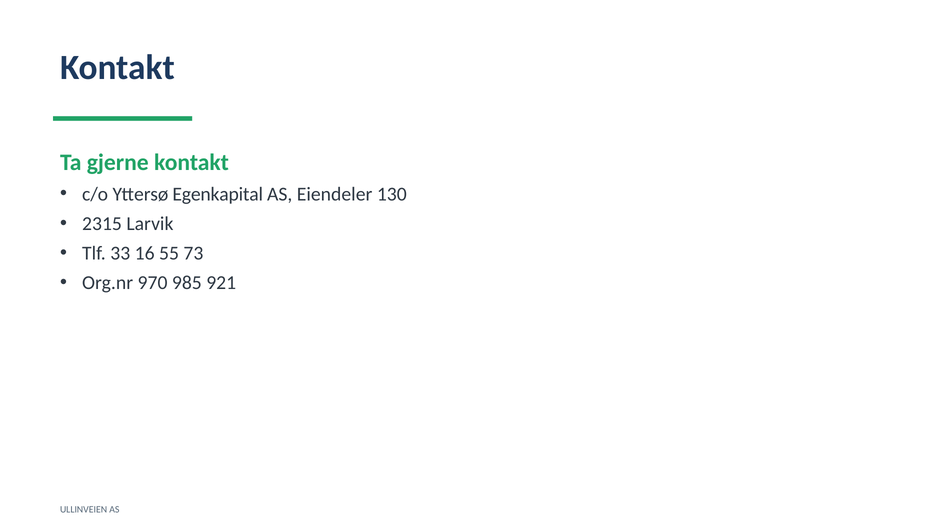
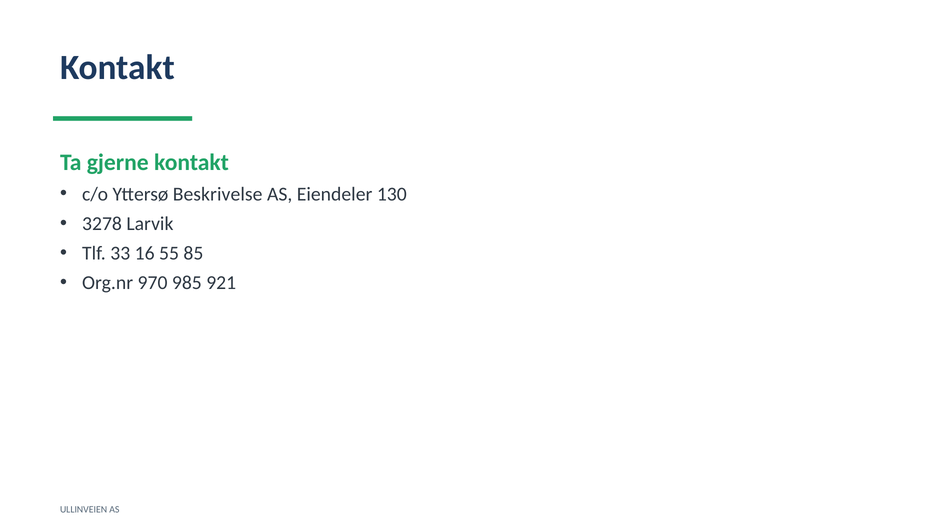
Egenkapital: Egenkapital -> Beskrivelse (218, 194)
2315: 2315 -> 3278 (102, 223)
73: 73 -> 85 (193, 253)
